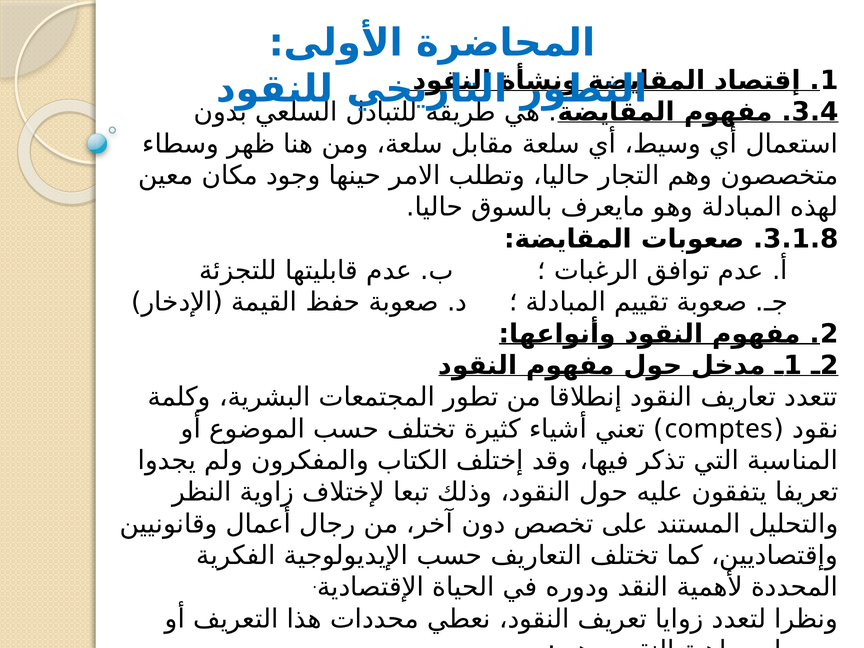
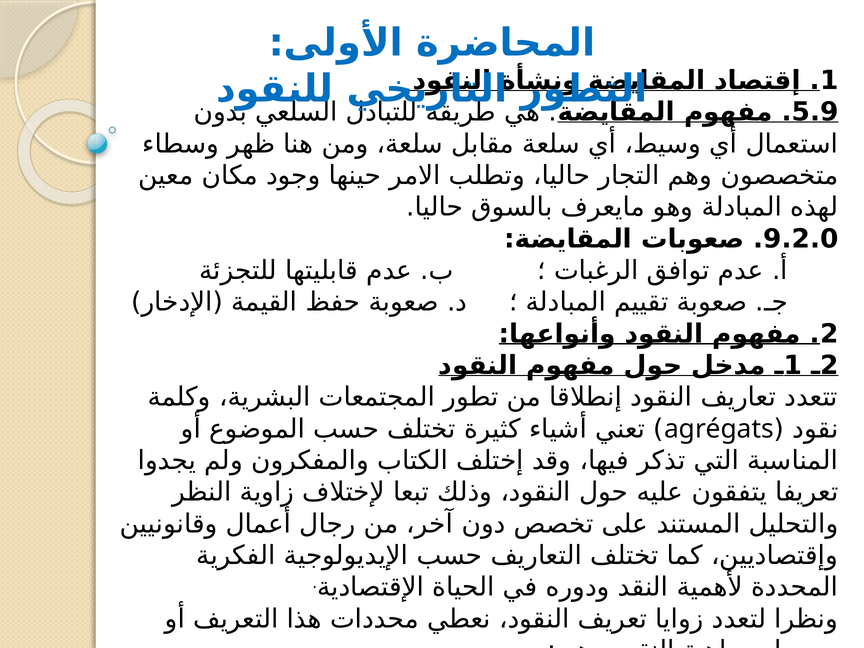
3.4: 3.4 -> 5.9 (815, 112)
3.1.8: 3.1.8 -> 9.2.0 (801, 239)
comptes: comptes -> agrégats (719, 429)
